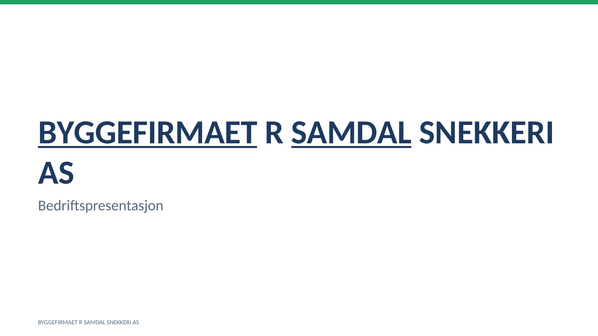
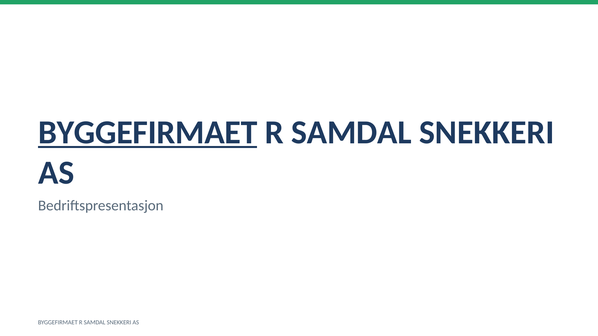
SAMDAL underline: present -> none (351, 133)
